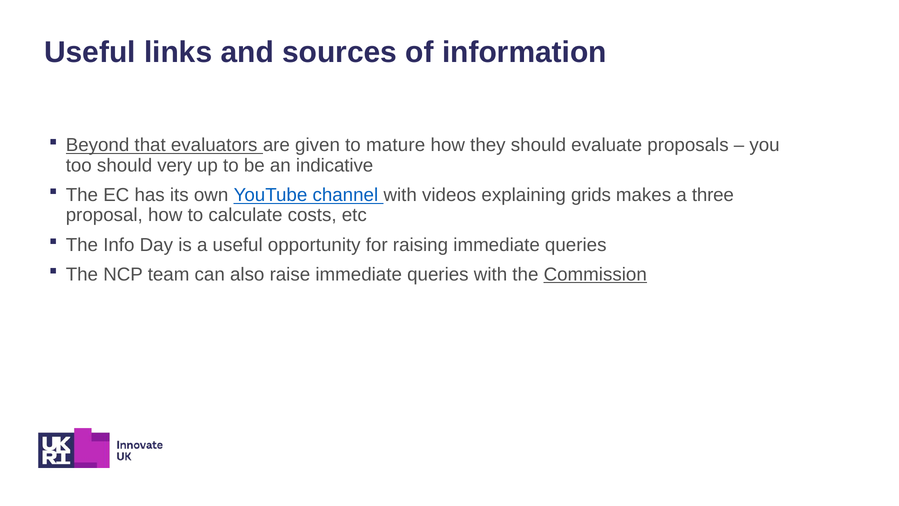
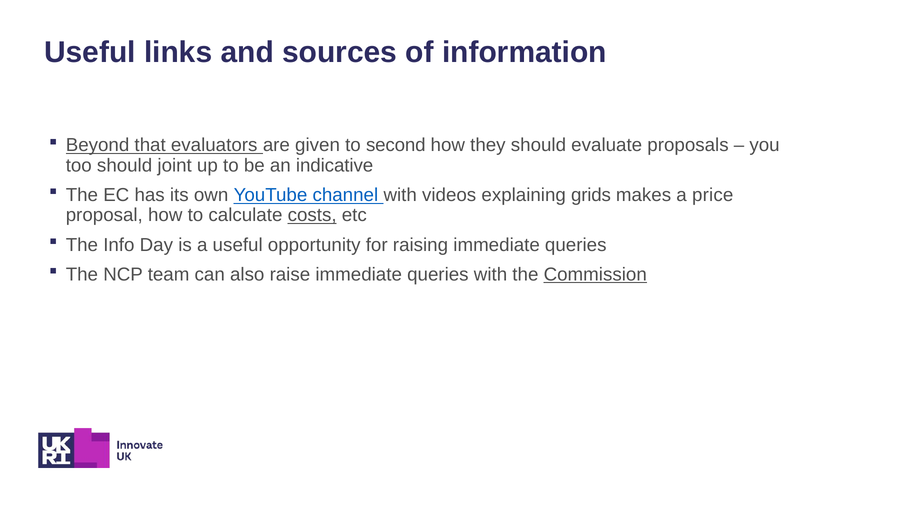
mature: mature -> second (396, 145)
very: very -> joint (175, 165)
three: three -> price (713, 195)
costs underline: none -> present (312, 215)
